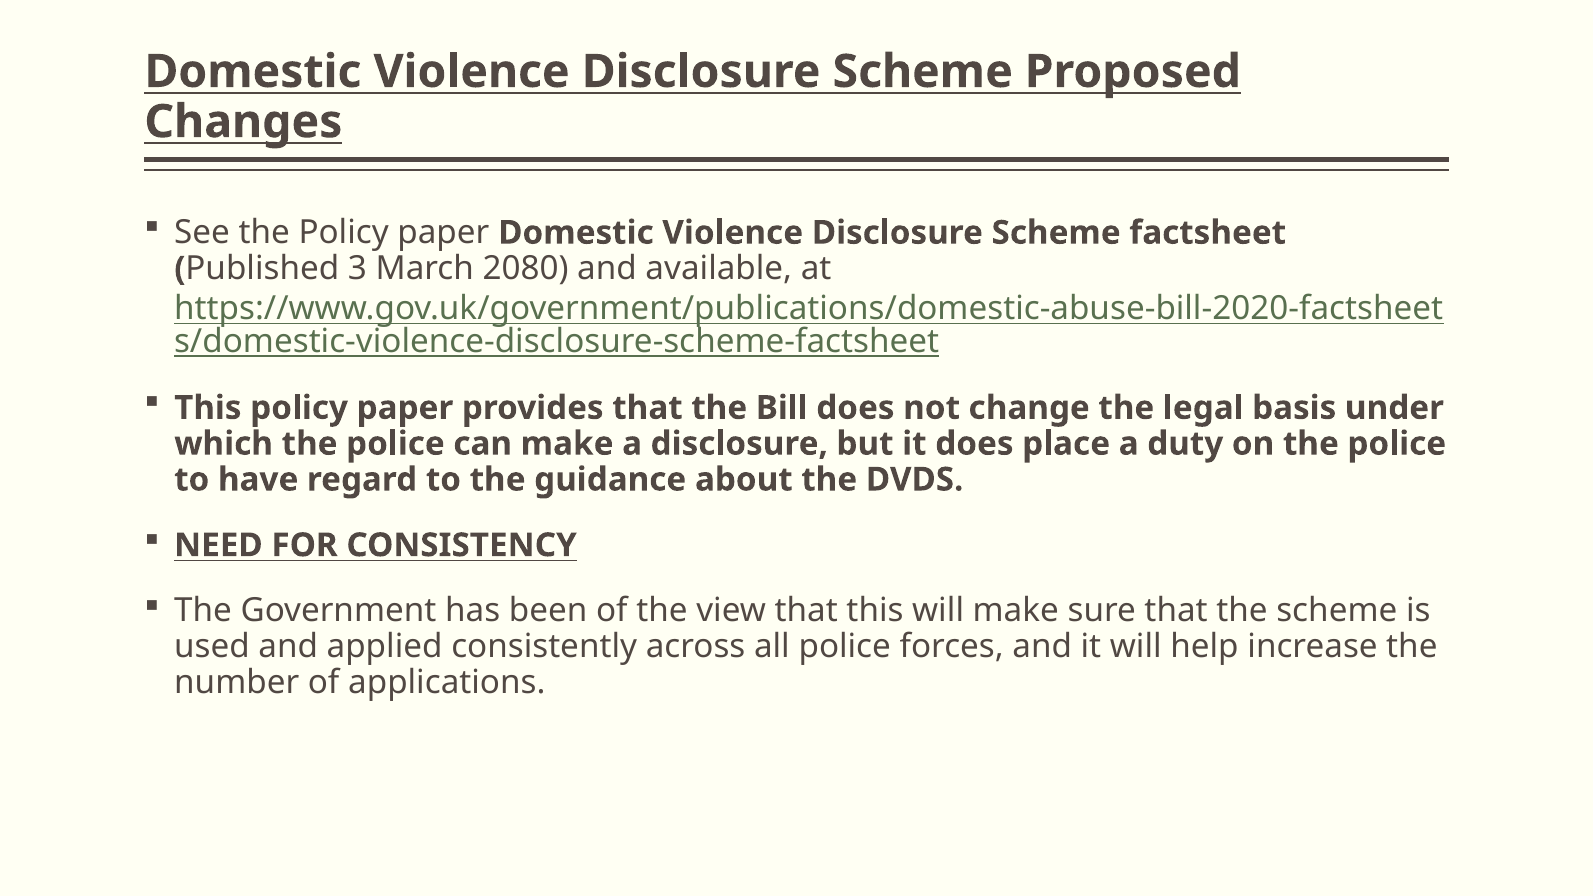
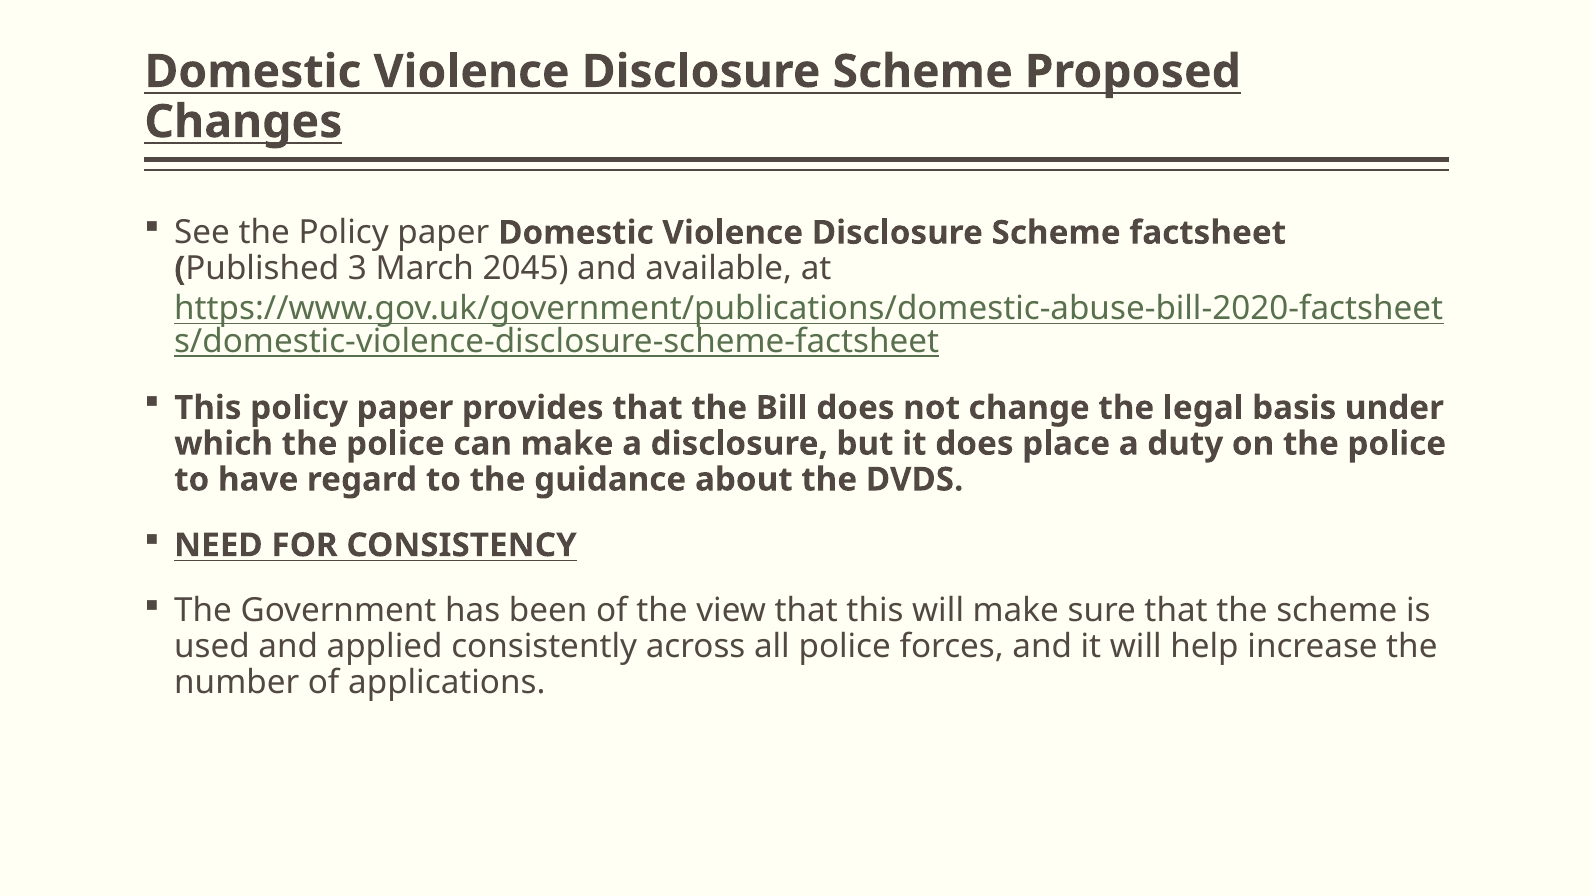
2080: 2080 -> 2045 (526, 269)
